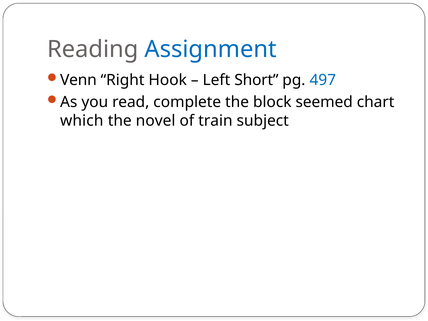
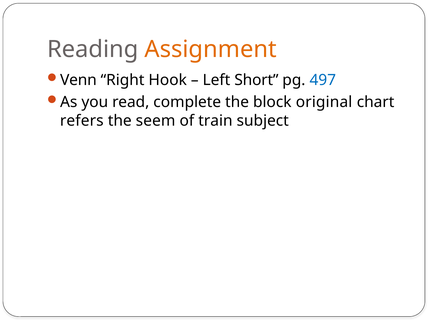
Assignment colour: blue -> orange (211, 49)
seemed: seemed -> original (324, 102)
which: which -> refers (82, 121)
novel: novel -> seem (156, 121)
